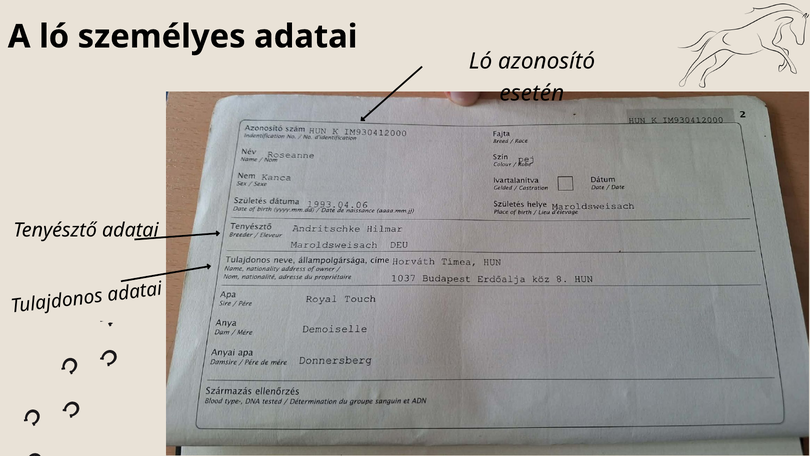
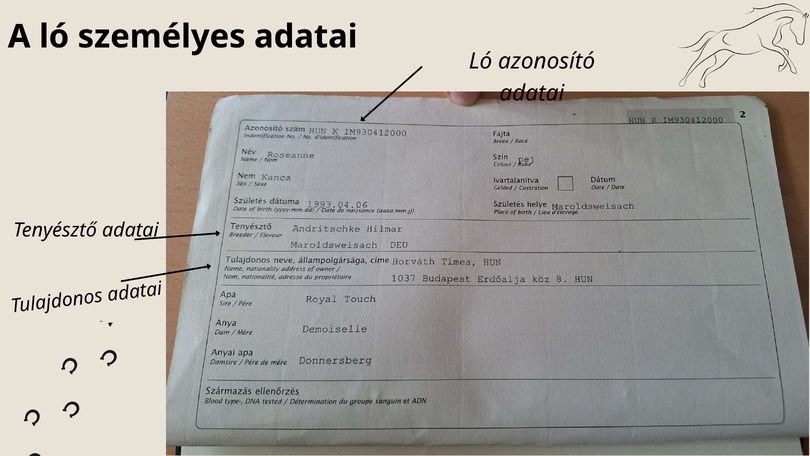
esetén: esetén -> adatai (532, 93)
